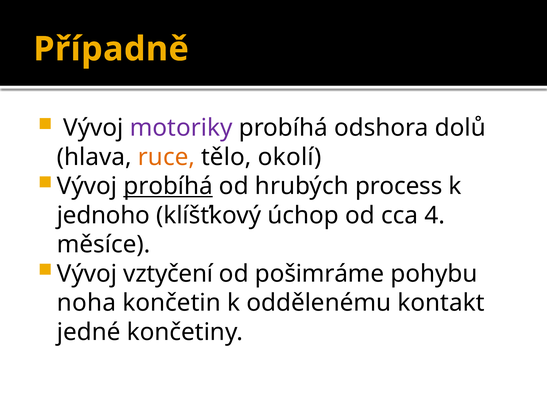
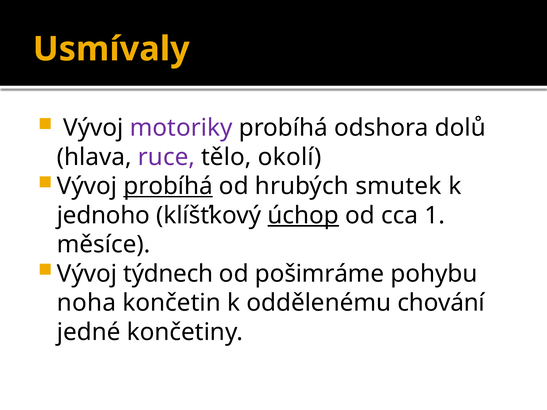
Případně: Případně -> Usmívaly (111, 49)
ruce colour: orange -> purple (166, 157)
process: process -> smutek (398, 186)
úchop underline: none -> present (303, 215)
4: 4 -> 1 (435, 215)
vztyčení: vztyčení -> týdnech (168, 274)
kontakt: kontakt -> chování (441, 303)
